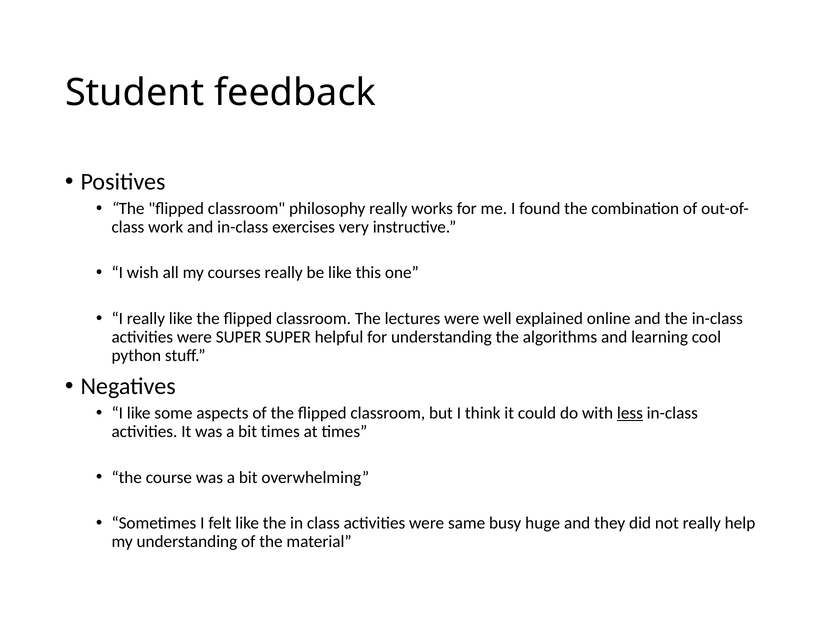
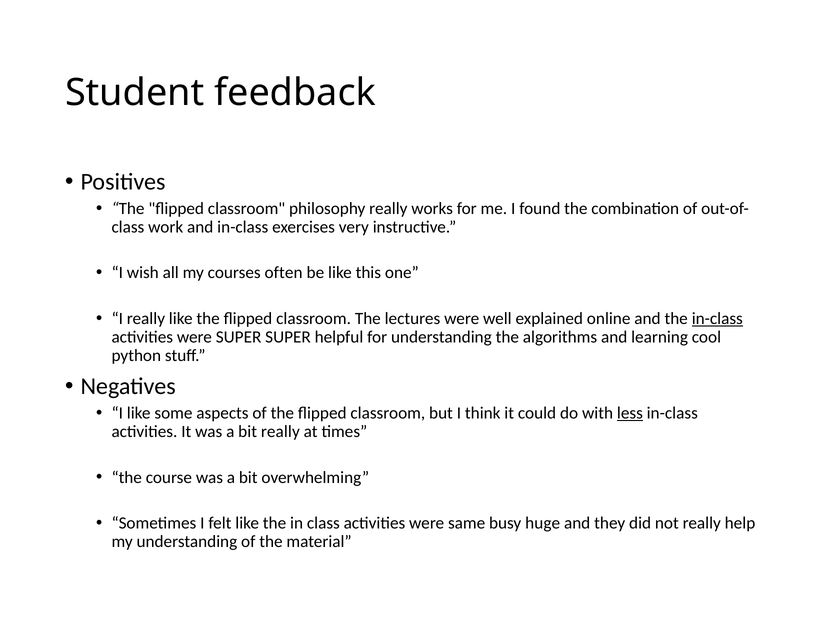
courses really: really -> often (284, 273)
in-class underline: none -> present (717, 319)
bit times: times -> really (280, 432)
